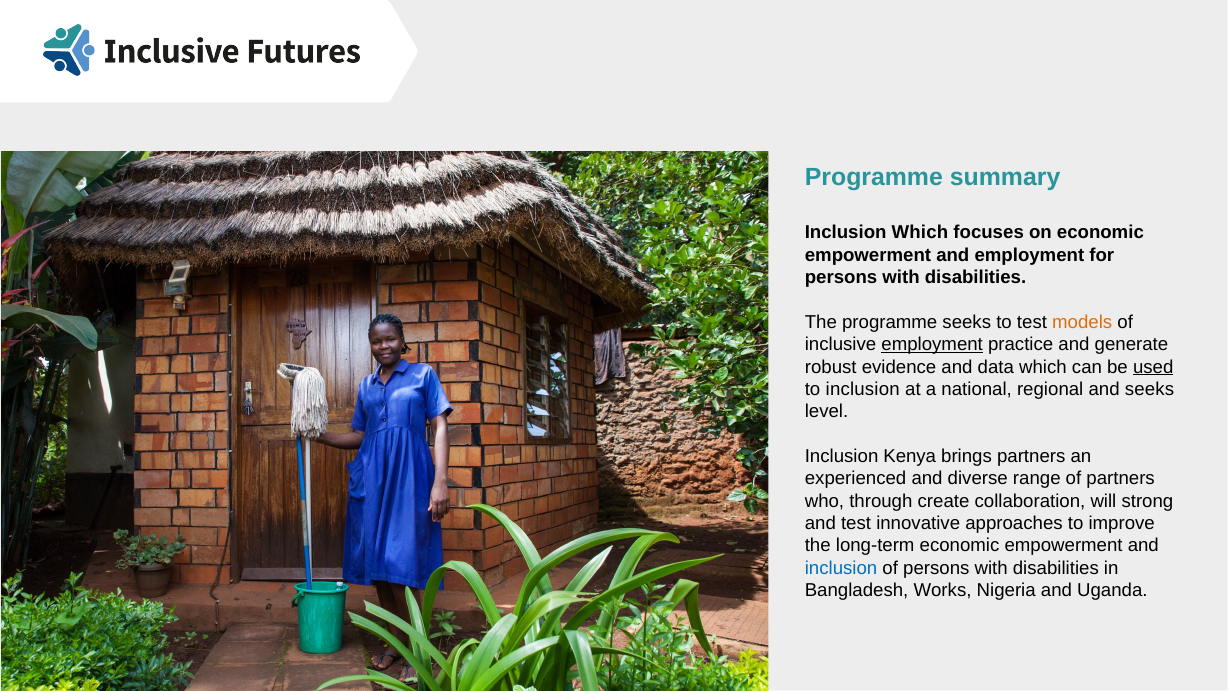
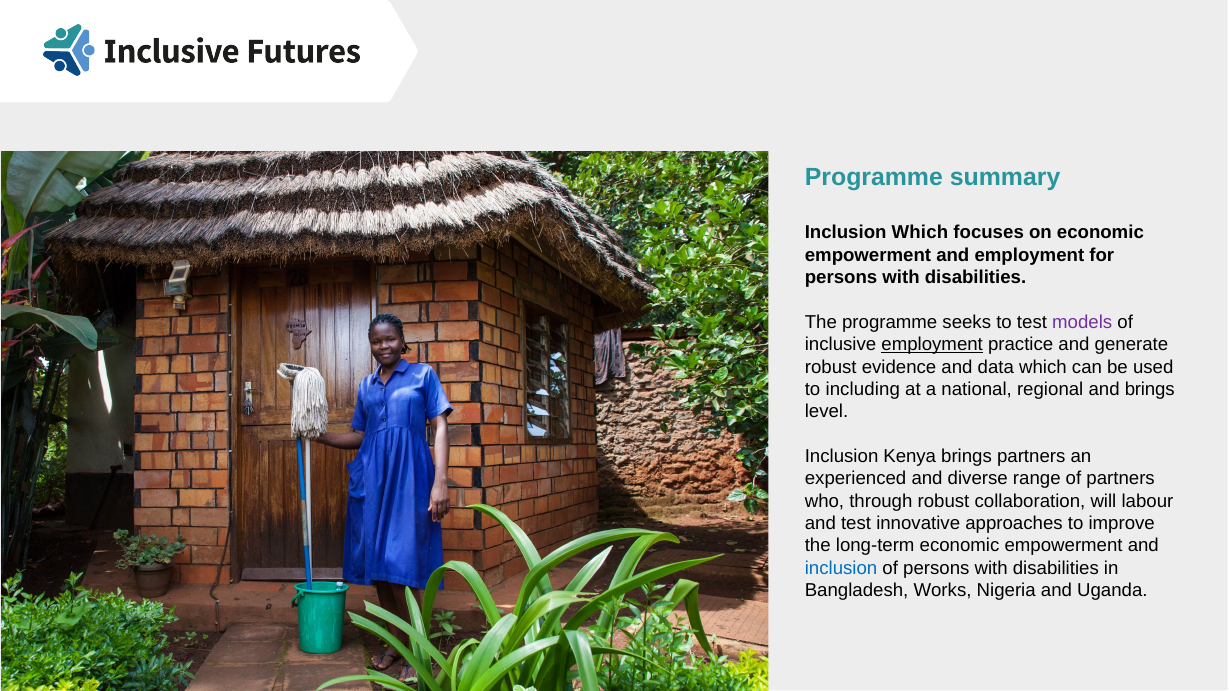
models colour: orange -> purple (1082, 322)
used underline: present -> none (1153, 367)
to inclusion: inclusion -> including (863, 389)
and seeks: seeks -> brings (1150, 389)
through create: create -> robust (944, 501)
strong: strong -> labour (1147, 501)
